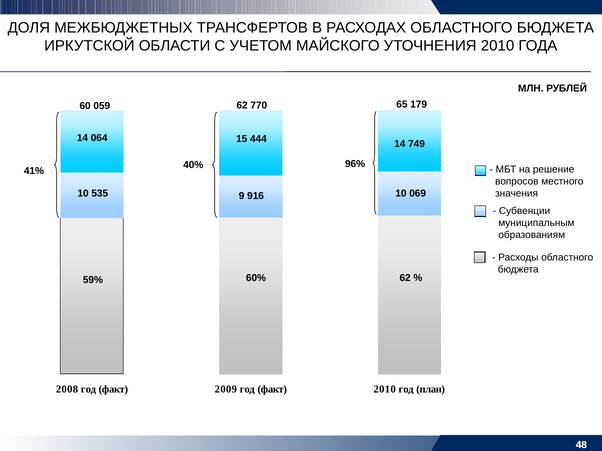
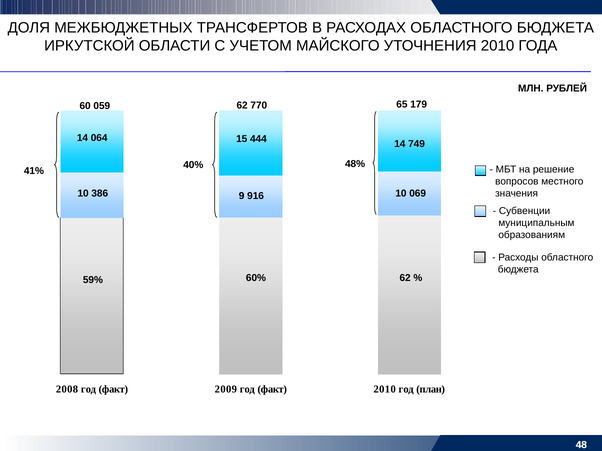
96%: 96% -> 48% (355, 164)
535: 535 -> 386 (100, 194)
